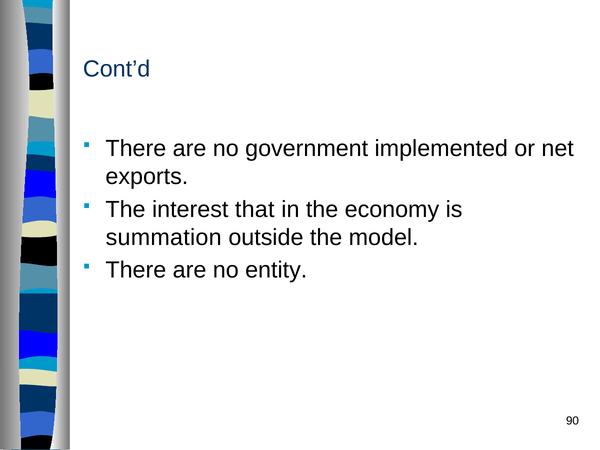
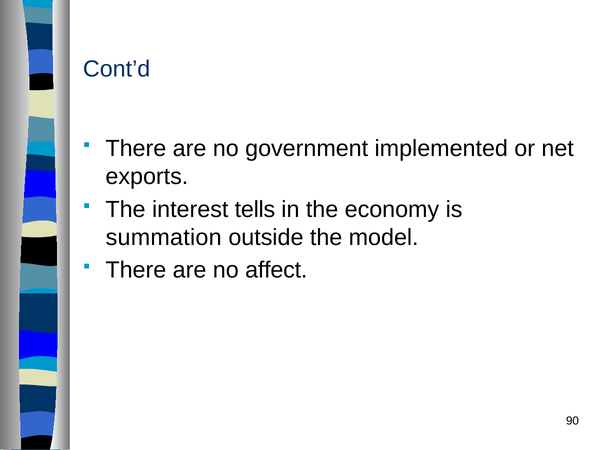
that: that -> tells (255, 209)
entity: entity -> affect (276, 270)
